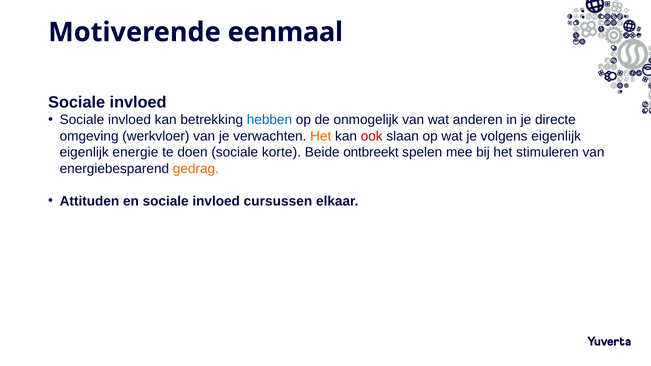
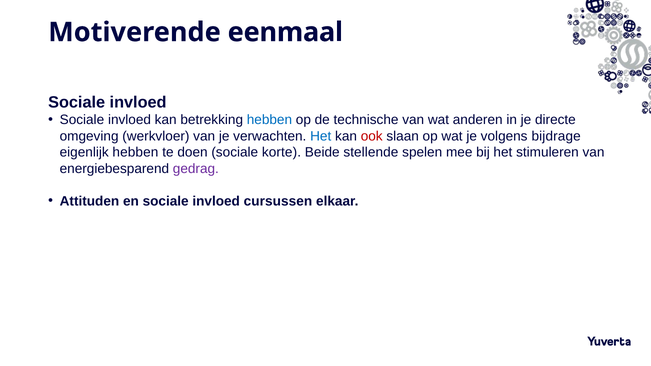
onmogelijk: onmogelijk -> technische (366, 120)
Het colour: orange -> blue (321, 136)
volgens eigenlijk: eigenlijk -> bijdrage (556, 136)
eigenlijk energie: energie -> hebben (135, 152)
ontbreekt: ontbreekt -> stellende (371, 152)
gedrag colour: orange -> purple (196, 169)
